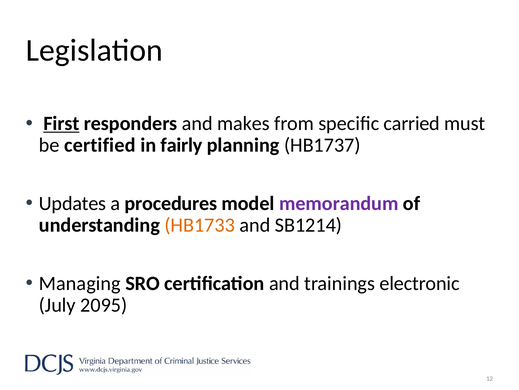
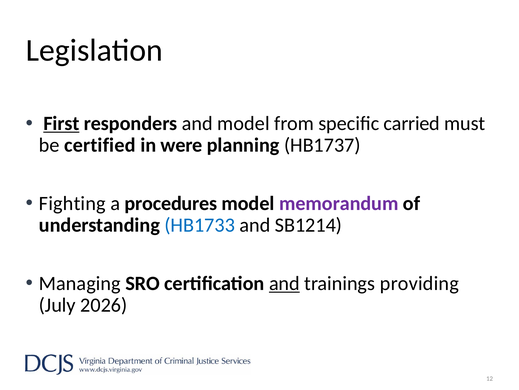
and makes: makes -> model (243, 123)
fairly: fairly -> were (182, 145)
Updates: Updates -> Fighting (72, 203)
HB1733 colour: orange -> blue (200, 225)
and underline: none -> present (284, 283)
electronic: electronic -> providing (419, 283)
2095: 2095 -> 2026 (104, 305)
